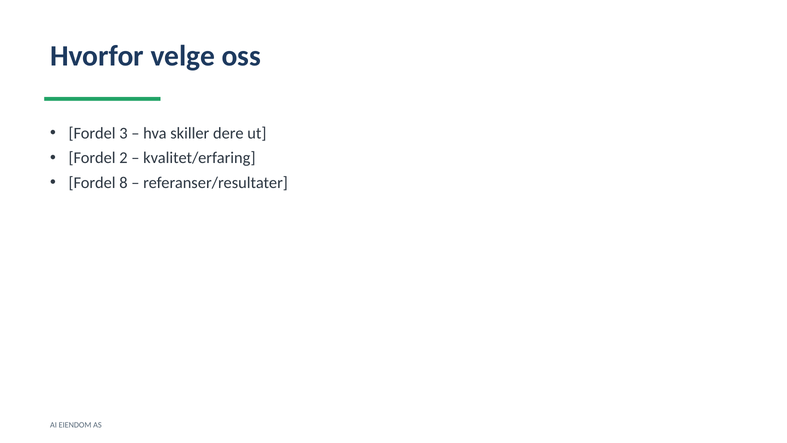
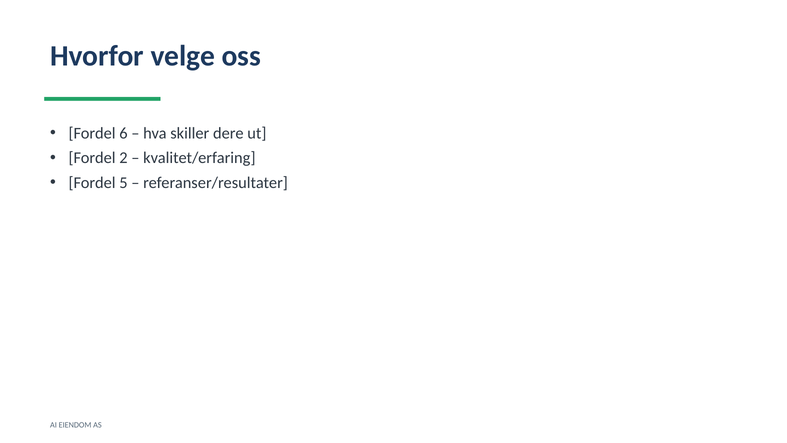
3: 3 -> 6 (123, 133)
8: 8 -> 5 (123, 183)
